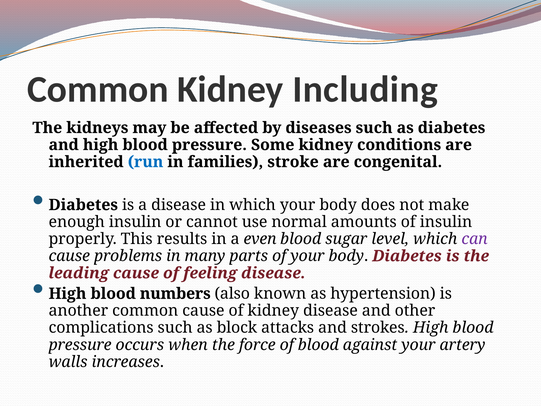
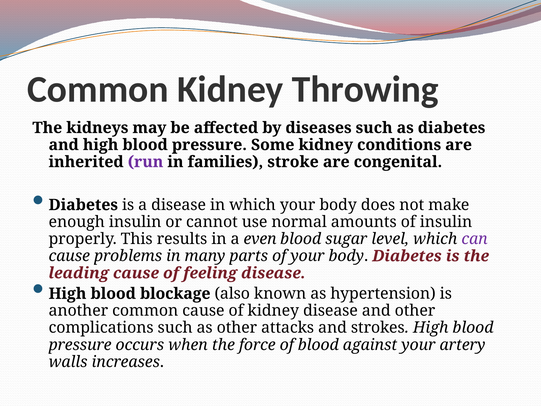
Including: Including -> Throwing (365, 89)
run colour: blue -> purple (146, 162)
numbers: numbers -> blockage (175, 293)
as block: block -> other (237, 328)
